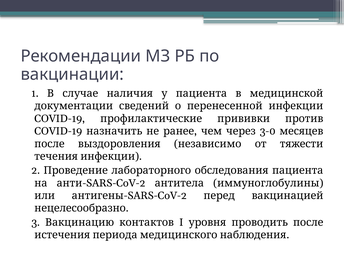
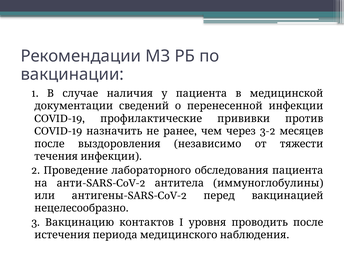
3-0: 3-0 -> 3-2 (268, 131)
